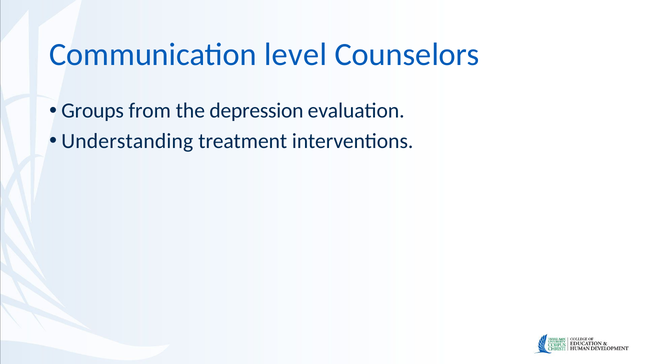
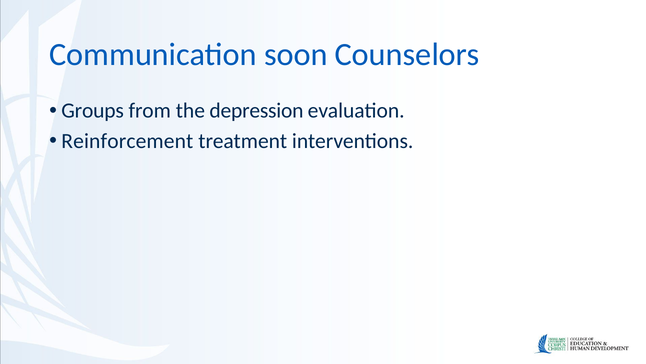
level: level -> soon (296, 54)
Understanding: Understanding -> Reinforcement (127, 141)
